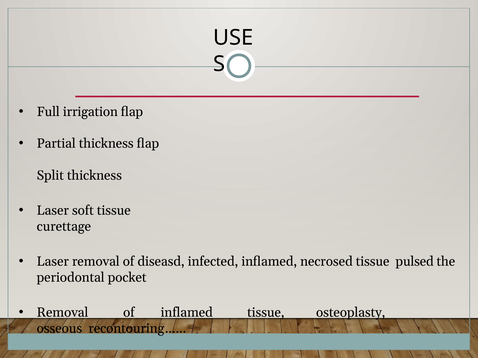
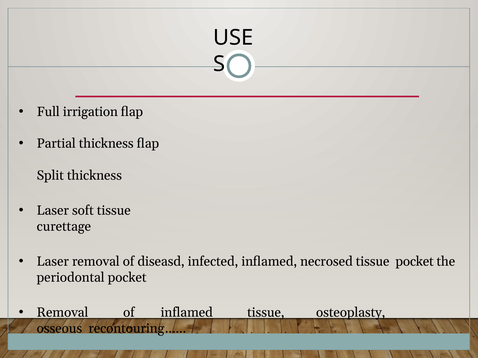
tissue pulsed: pulsed -> pocket (415, 262)
